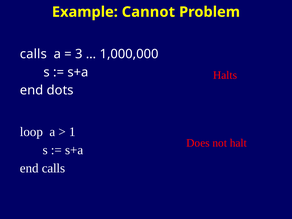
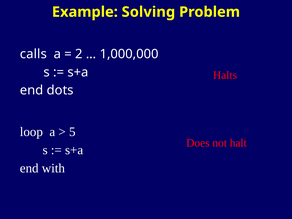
Cannot: Cannot -> Solving (148, 12)
3: 3 -> 2 (79, 54)
1: 1 -> 5 (72, 132)
end calls: calls -> with (53, 168)
